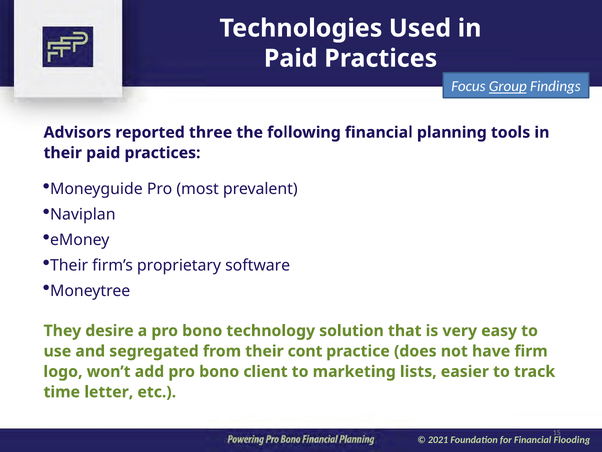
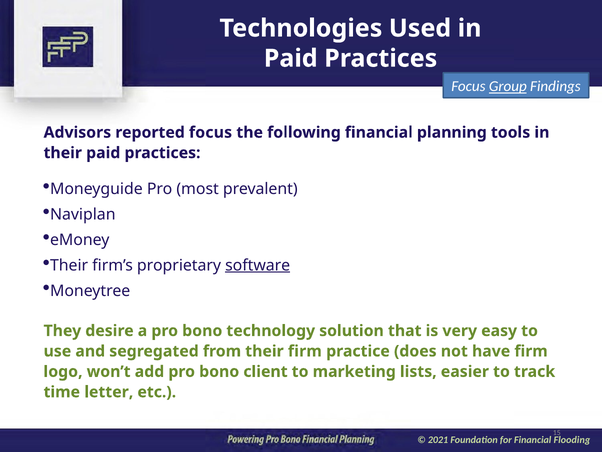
reported three: three -> focus (211, 132)
software underline: none -> present (258, 265)
their cont: cont -> firm (305, 351)
